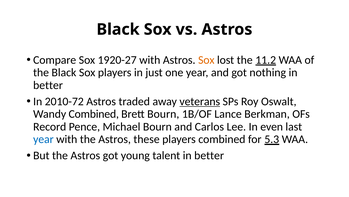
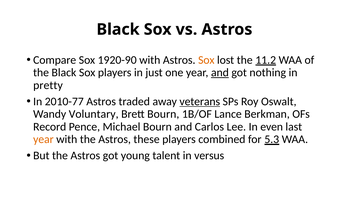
1920-27: 1920-27 -> 1920-90 (117, 60)
and underline: none -> present (220, 72)
better: better -> pretty (48, 85)
2010-72: 2010-72 -> 2010-77 (64, 101)
Wandy Combined: Combined -> Voluntary (94, 114)
year colour: blue -> orange (43, 139)
talent in better: better -> versus (209, 155)
